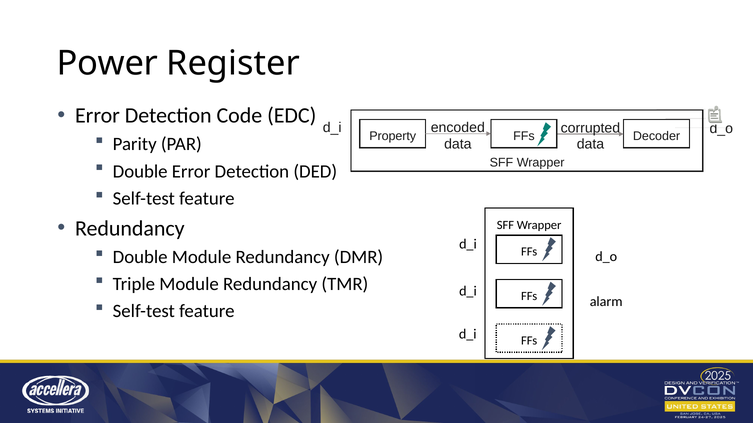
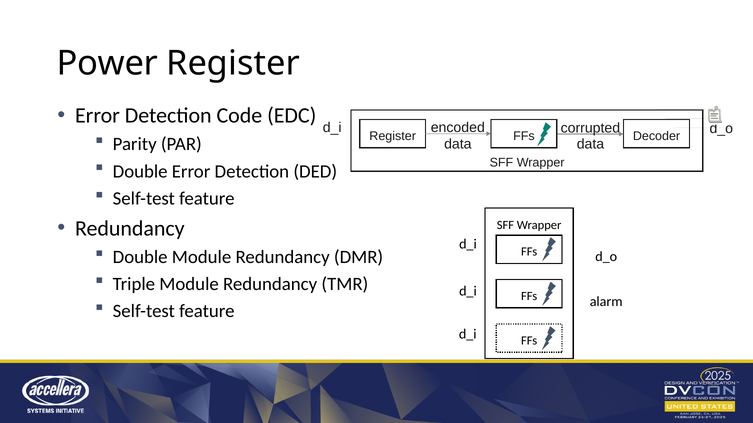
Property: Property -> Register (393, 136)
